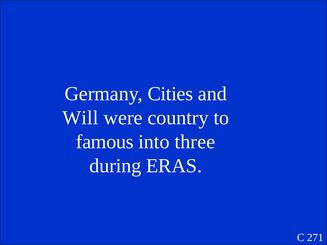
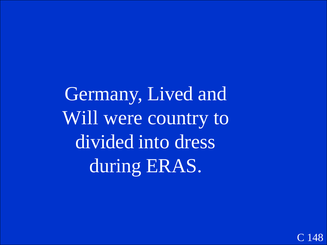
Cities: Cities -> Lived (170, 94)
famous: famous -> divided (105, 142)
three: three -> dress (195, 142)
271: 271 -> 148 (315, 238)
